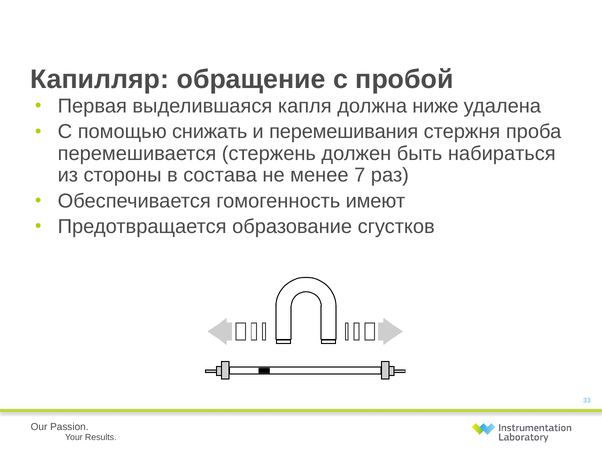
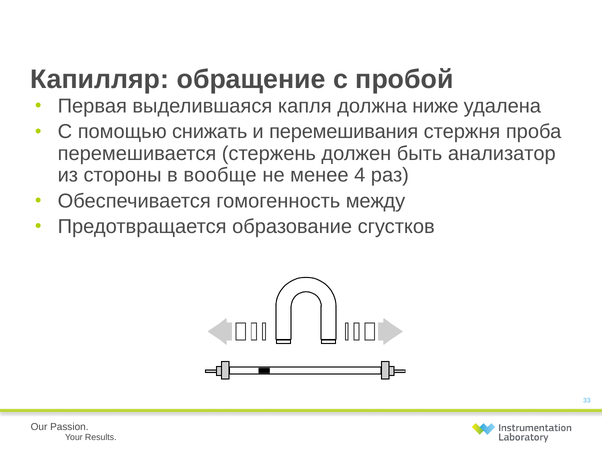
набираться: набираться -> анализатор (502, 153)
состава: состава -> вообще (220, 175)
7: 7 -> 4 (360, 175)
имеют: имеют -> между (376, 201)
